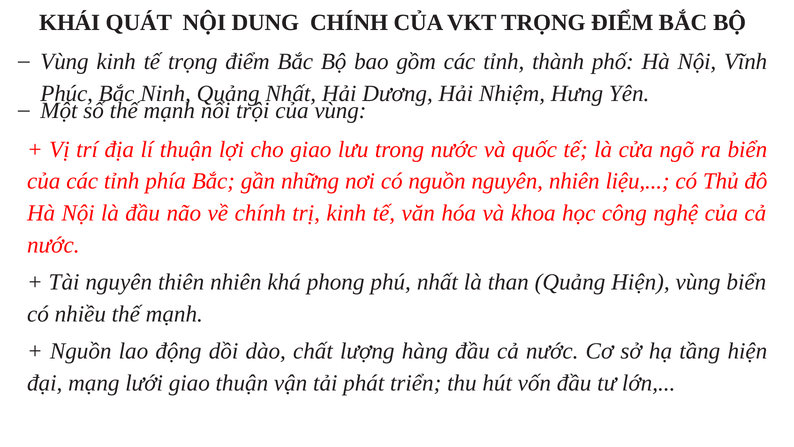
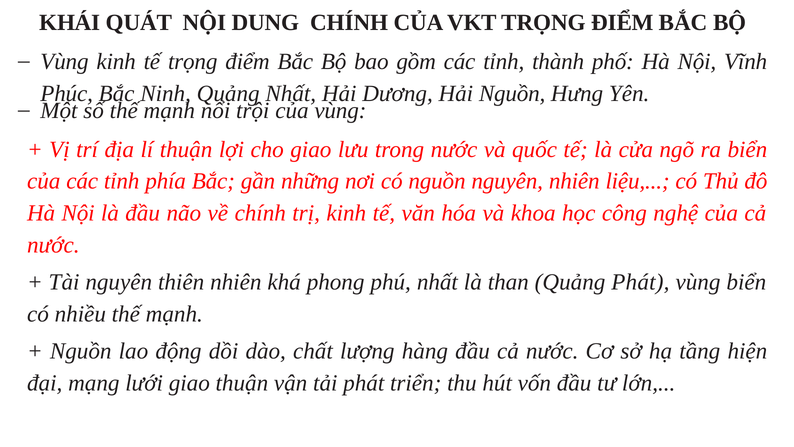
Hải Nhiệm: Nhiệm -> Nguồn (512, 94)
Quảng Hiện: Hiện -> Phát (640, 282)
